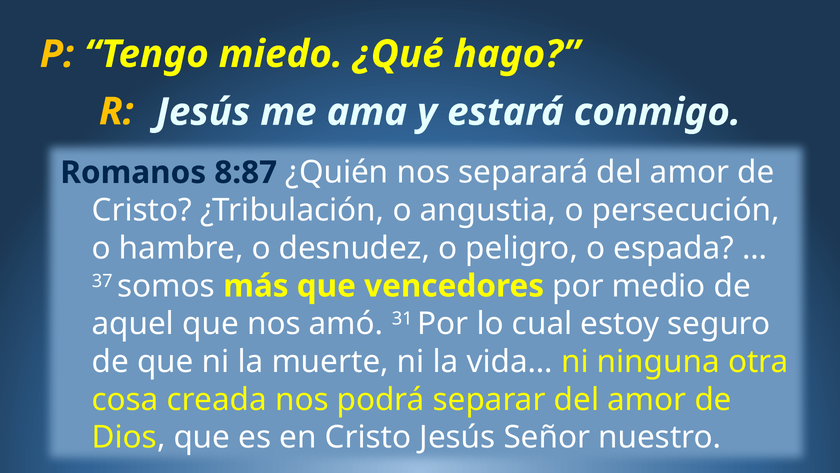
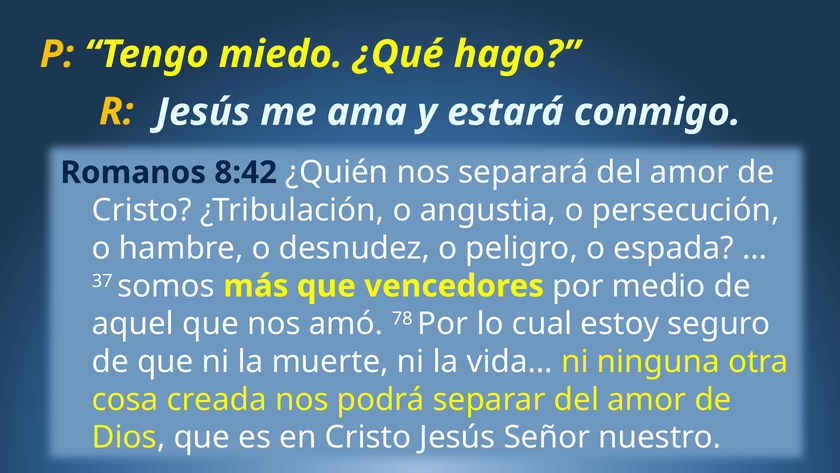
8:87: 8:87 -> 8:42 (246, 172)
31: 31 -> 78 (402, 319)
